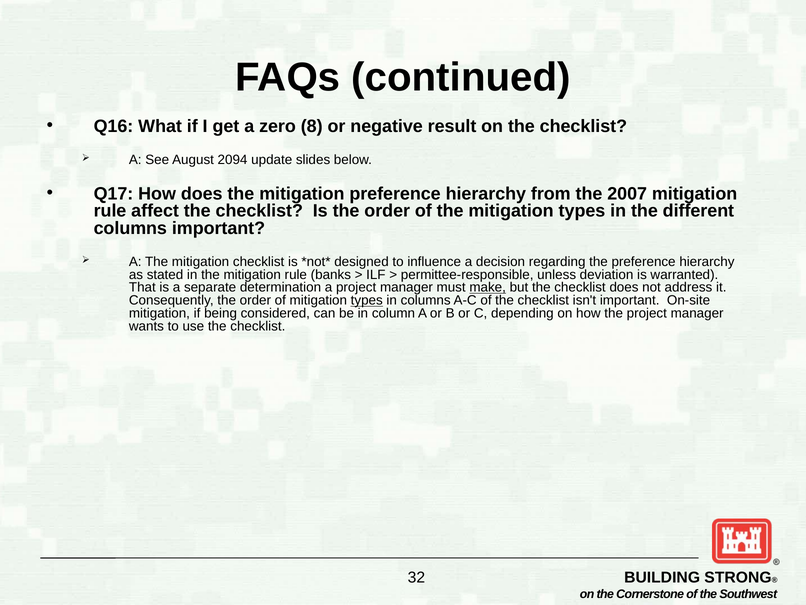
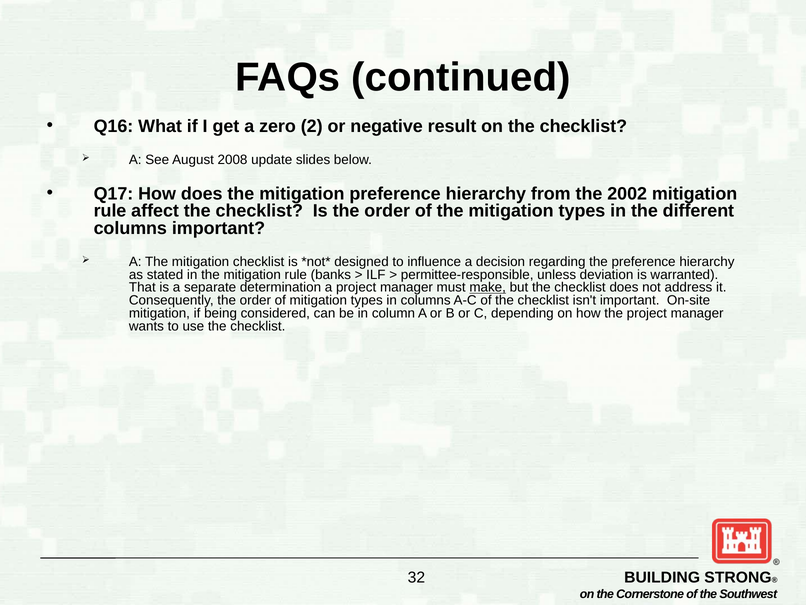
8: 8 -> 2 (312, 126)
2094: 2094 -> 2008 (233, 160)
2007: 2007 -> 2002 (627, 194)
types underline: present -> none (367, 300)
